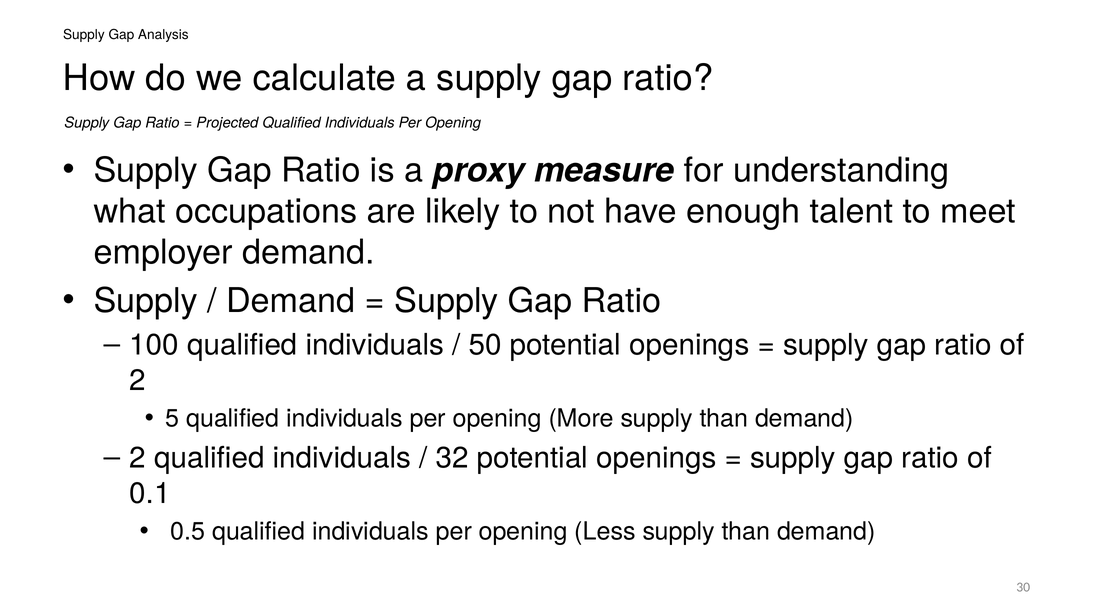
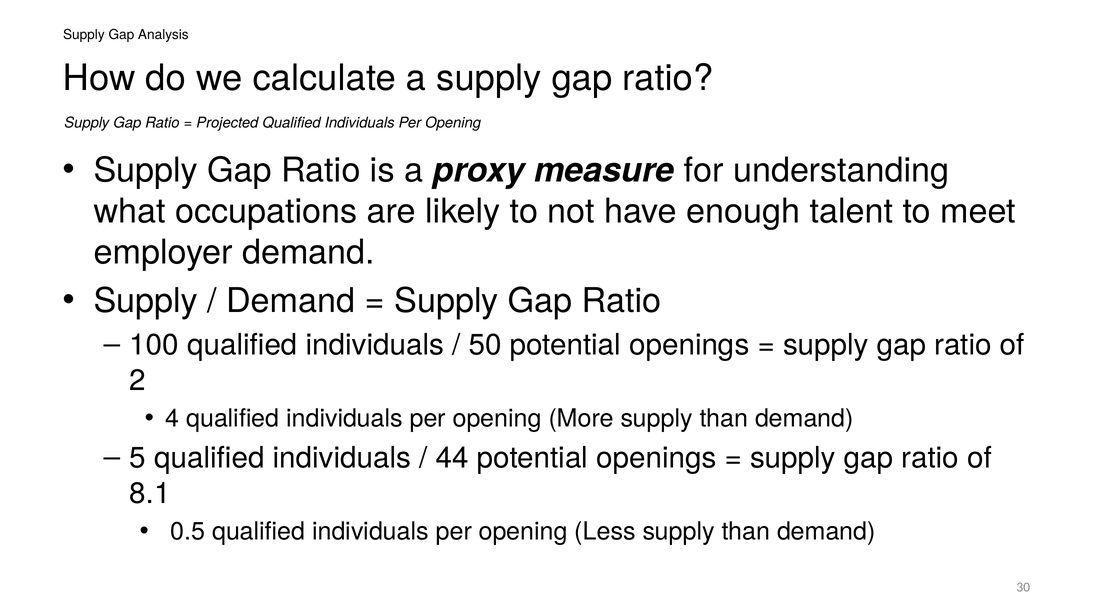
5: 5 -> 4 (172, 419)
2: 2 -> 5 (138, 458)
32: 32 -> 44 (452, 458)
0.1: 0.1 -> 8.1 (150, 494)
